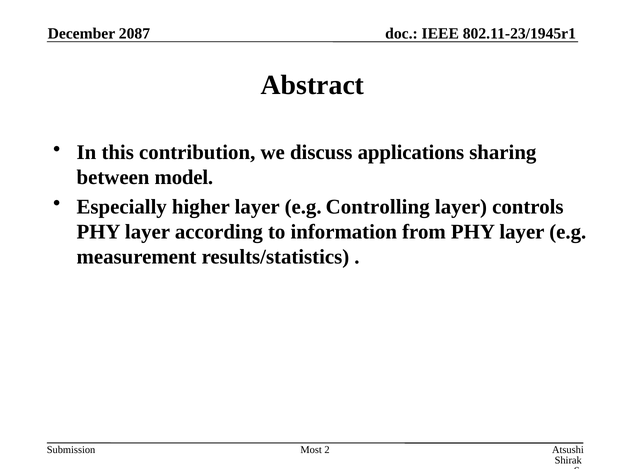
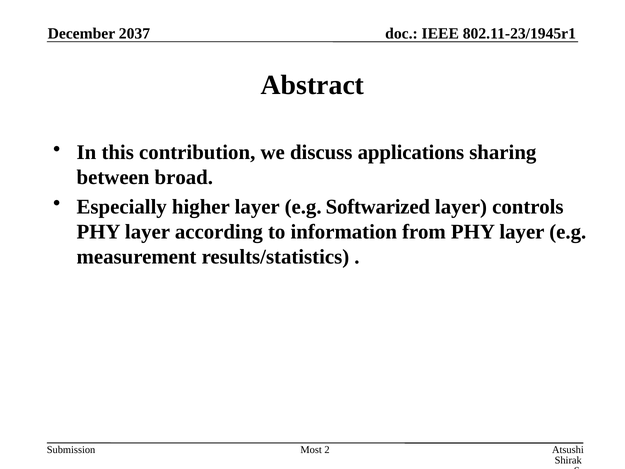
2087: 2087 -> 2037 (134, 33)
model: model -> broad (184, 178)
Controlling: Controlling -> Softwarized (378, 207)
